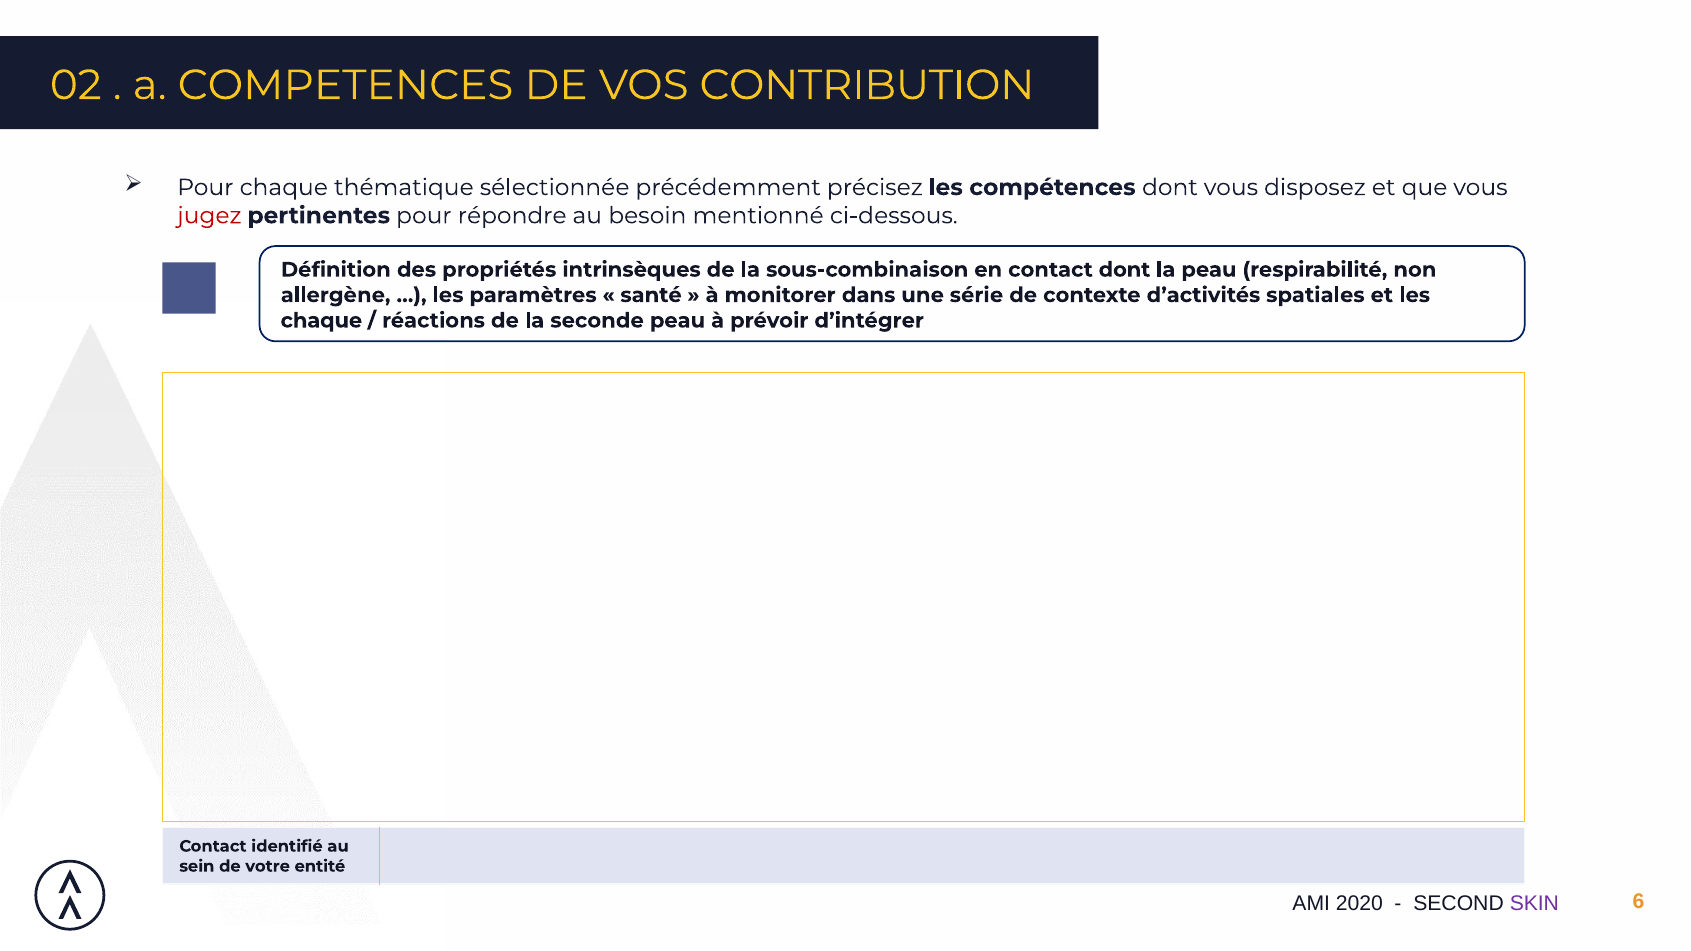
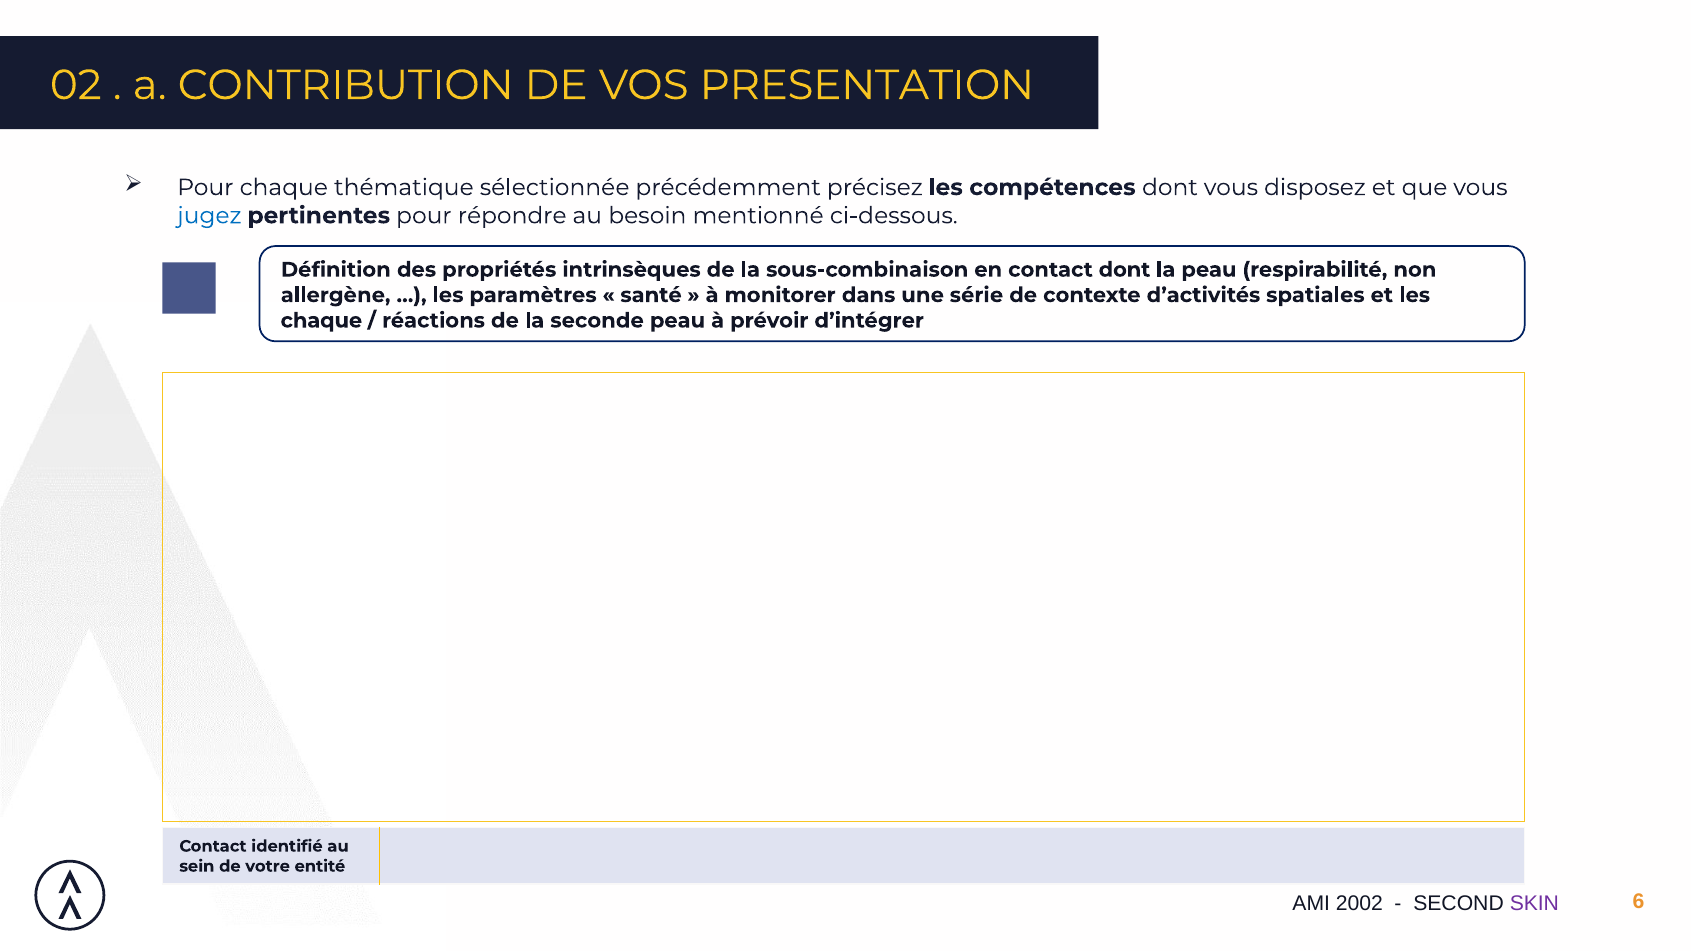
COMPETENCES: COMPETENCES -> CONTRIBUTION (346, 85)
CONTRIBUTION: CONTRIBUTION -> PRESENTATION (867, 85)
jugez colour: red -> blue (209, 216)
2020: 2020 -> 2002 (1359, 904)
